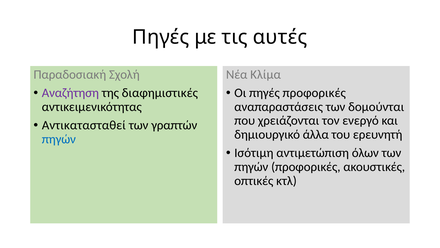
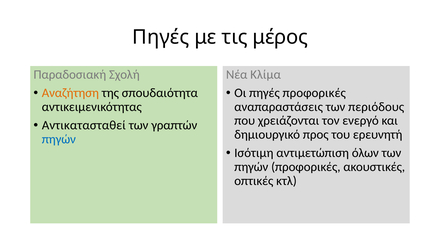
αυτές: αυτές -> μέρος (280, 37)
Αναζήτηση colour: purple -> orange (70, 93)
διαφημιστικές: διαφημιστικές -> σπουδαιότητα (160, 93)
δομούνται: δομούνται -> περιόδους (376, 107)
άλλα: άλλα -> προς (316, 134)
